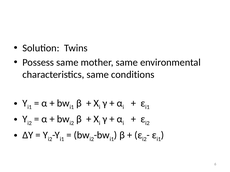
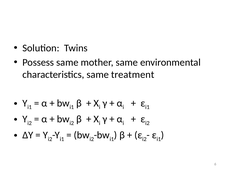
conditions: conditions -> treatment (133, 75)
